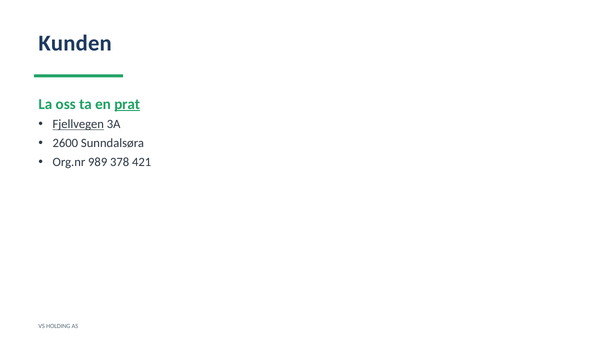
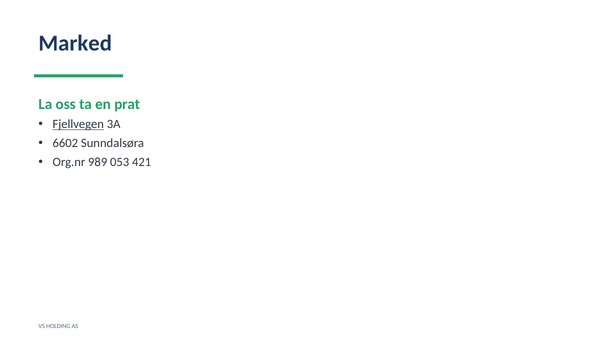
Kunden: Kunden -> Marked (75, 43)
prat underline: present -> none (127, 104)
2600: 2600 -> 6602 (65, 143)
378: 378 -> 053 (120, 162)
